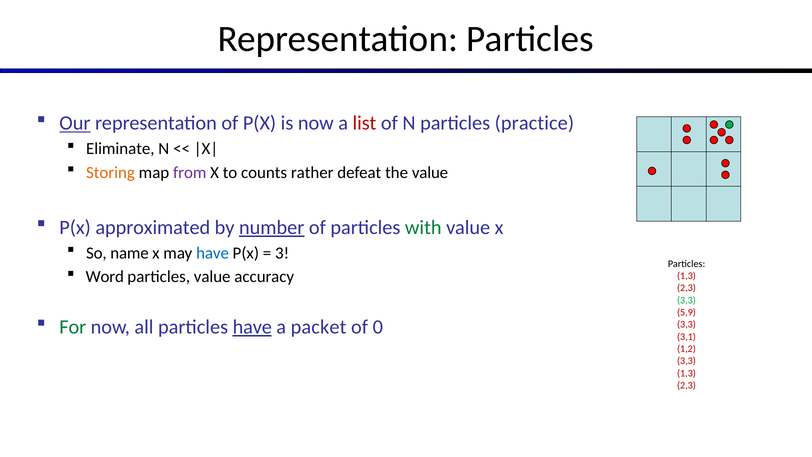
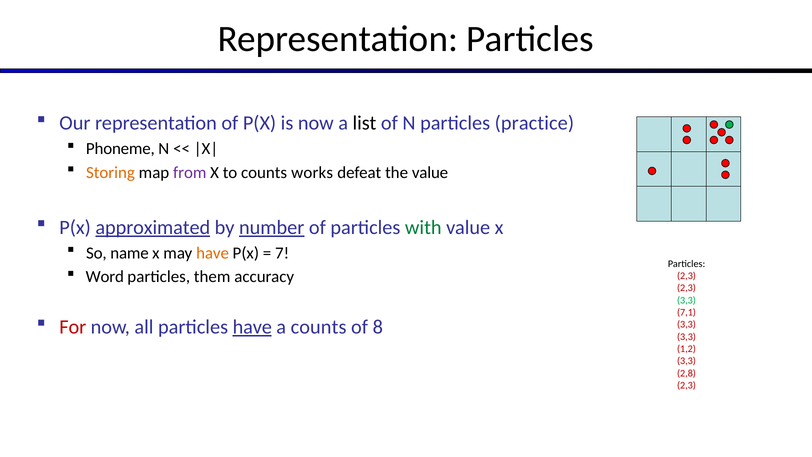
Our underline: present -> none (75, 123)
list colour: red -> black (365, 123)
Eliminate: Eliminate -> Phoneme (120, 149)
rather: rather -> works (312, 172)
approximated underline: none -> present (153, 227)
have colour: blue -> orange (213, 253)
3: 3 -> 7 (282, 253)
particles value: value -> them (212, 277)
1,3: 1,3 -> 2,3 (687, 276)
5,9: 5,9 -> 7,1 (687, 312)
For colour: green -> red (73, 327)
a packet: packet -> counts (319, 327)
0: 0 -> 8 (378, 327)
3,1: 3,1 -> 3,3 (687, 337)
1,3: 1,3 -> 2,8 (687, 373)
